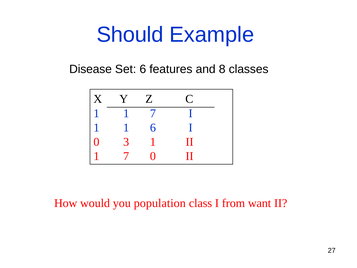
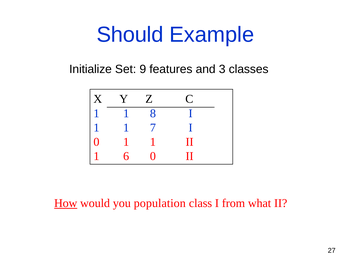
Disease: Disease -> Initialize (91, 69)
Set 6: 6 -> 9 (143, 69)
8: 8 -> 3 (222, 69)
1 1 7: 7 -> 8 (153, 113)
1 6: 6 -> 7 (153, 128)
0 3: 3 -> 1 (126, 142)
7: 7 -> 6 (126, 156)
How underline: none -> present (66, 203)
want: want -> what (260, 203)
